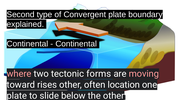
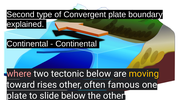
tectonic forms: forms -> below (99, 74)
moving colour: pink -> yellow (144, 74)
location: location -> famous (124, 85)
